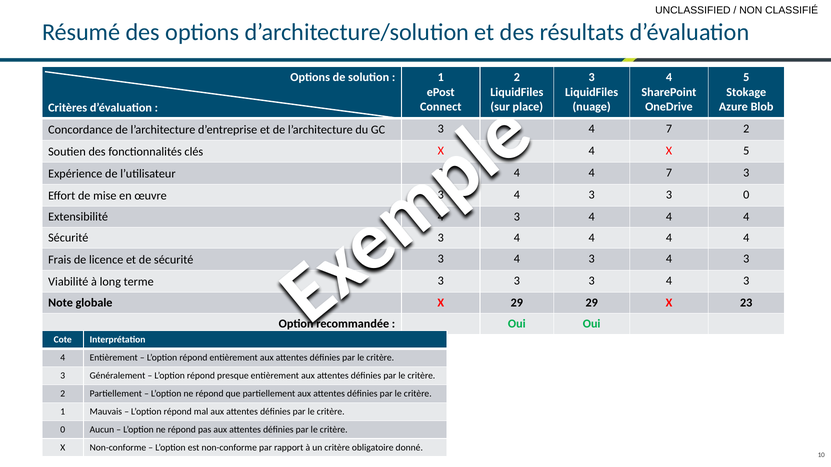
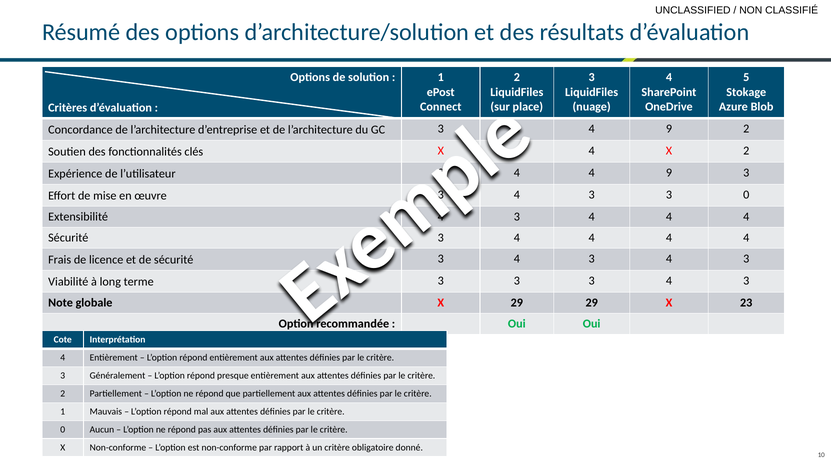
7: 7 -> 9 (669, 129)
X 5: 5 -> 2 (746, 151)
7: 7 -> 9 (669, 173)
